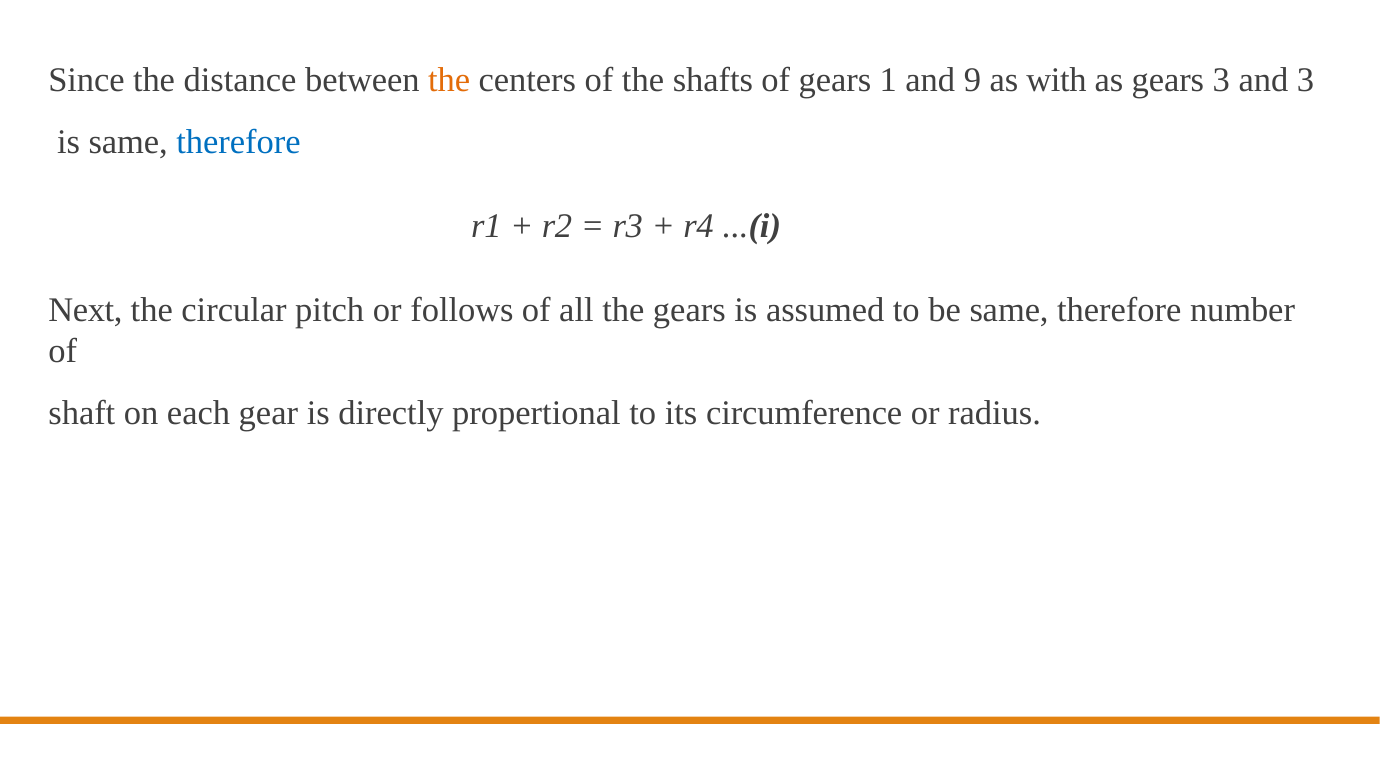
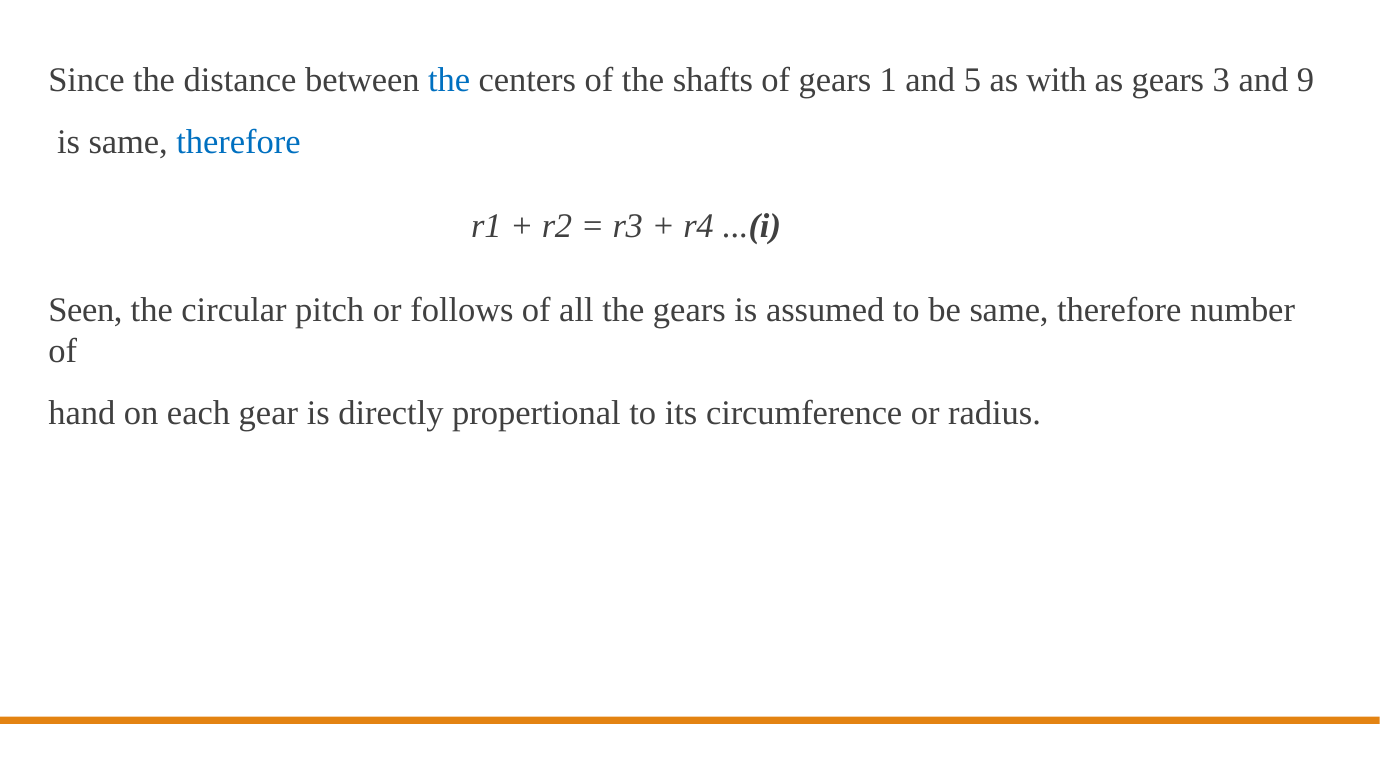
the colour: orange -> blue (449, 80)
9: 9 -> 5 (972, 80)
and 3: 3 -> 9 (1306, 80)
Next: Next -> Seen (85, 310)
shaft: shaft -> hand (82, 413)
